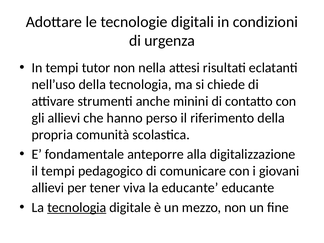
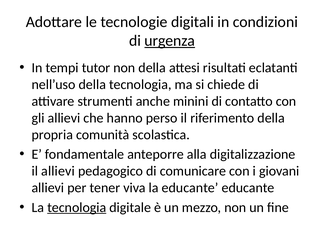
urgenza underline: none -> present (170, 41)
non nella: nella -> della (152, 68)
il tempi: tempi -> allievi (58, 171)
